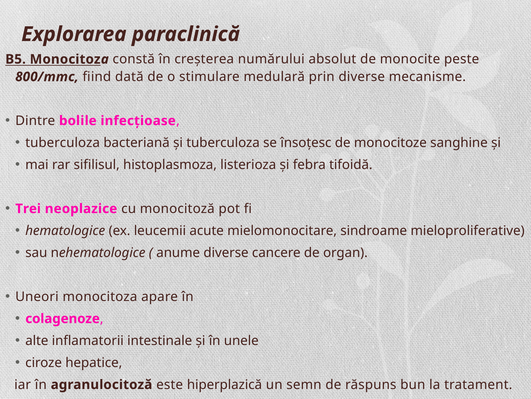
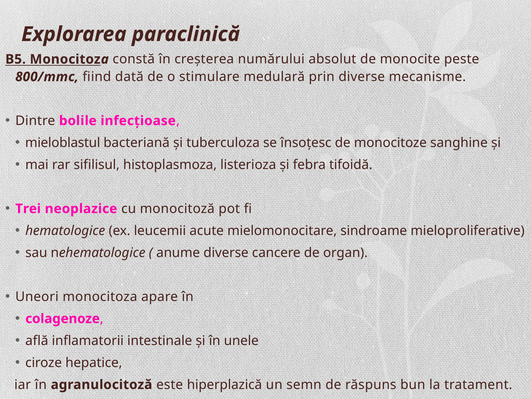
tuberculoza: tuberculoza -> mieloblastul (63, 143)
alte: alte -> află (37, 340)
